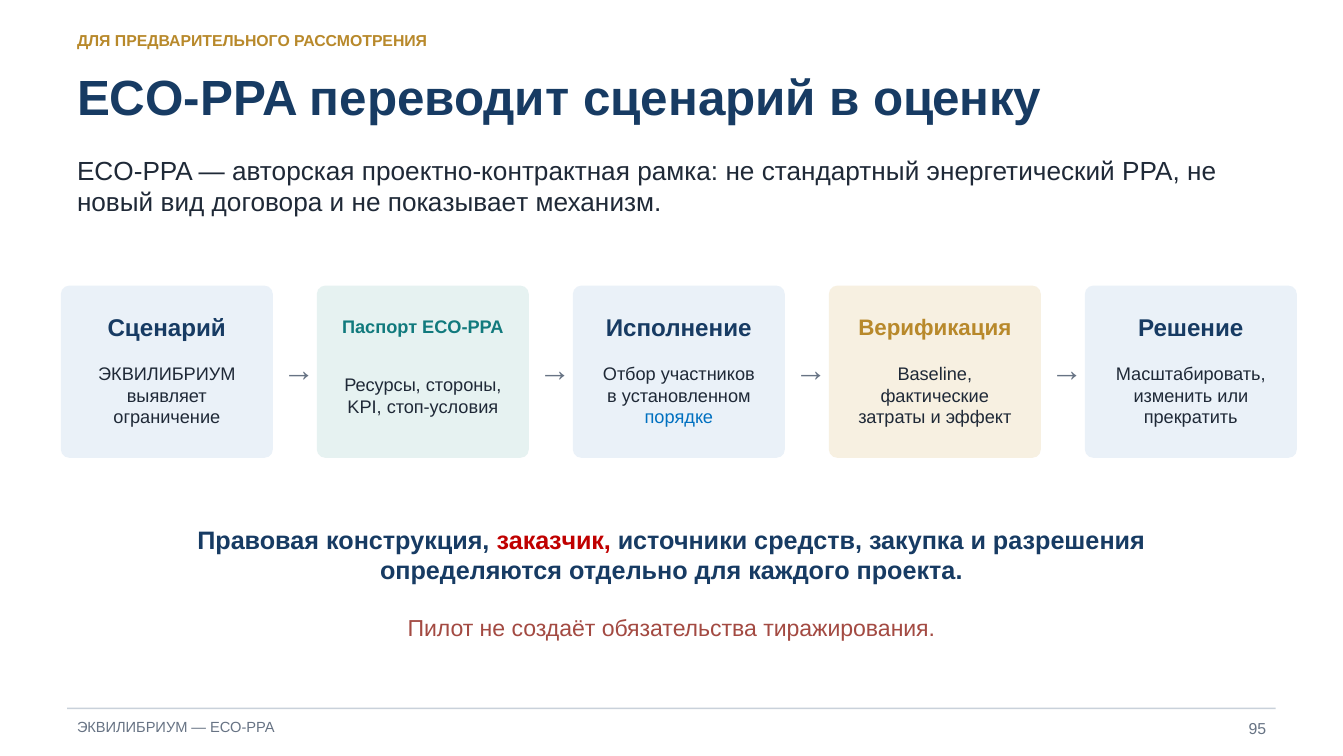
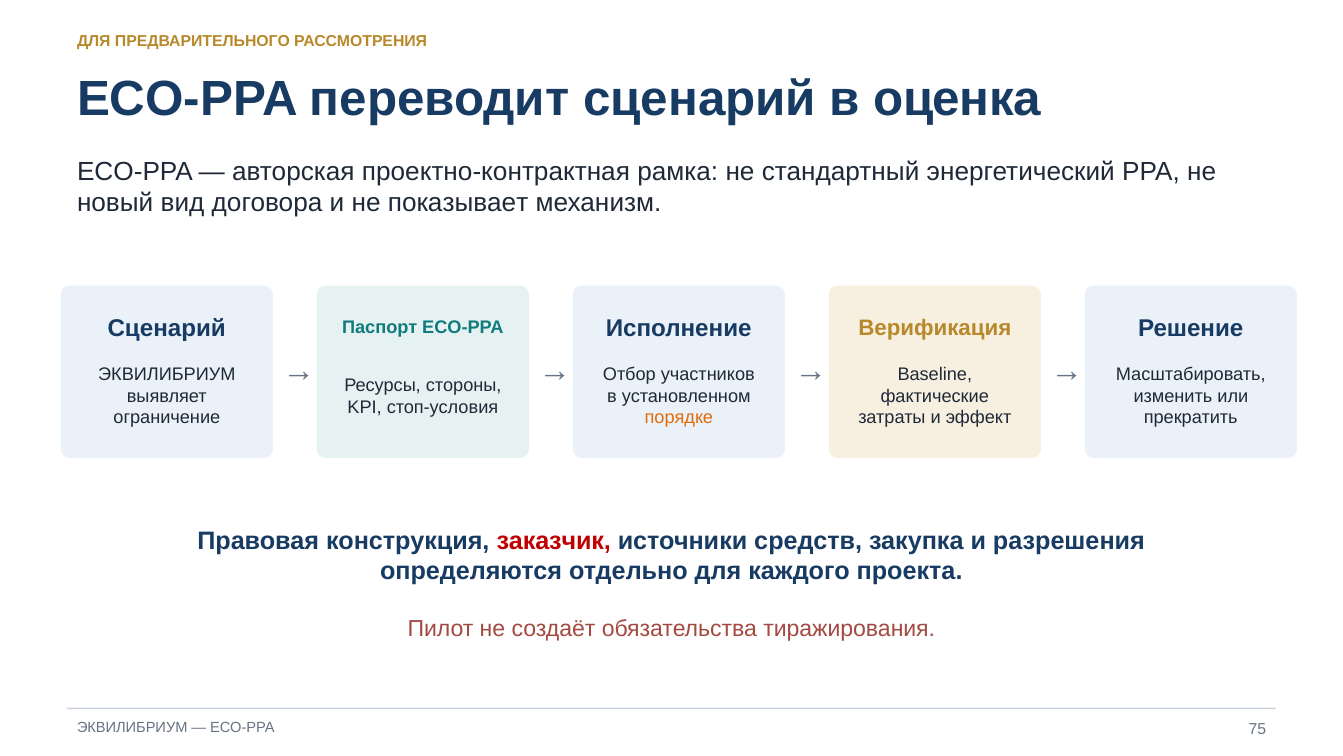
оценку: оценку -> оценка (957, 99)
порядке colour: blue -> orange (679, 418)
95: 95 -> 75 (1257, 729)
